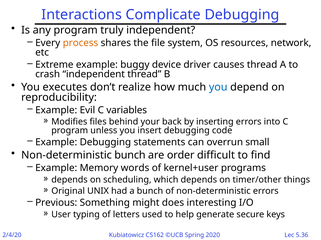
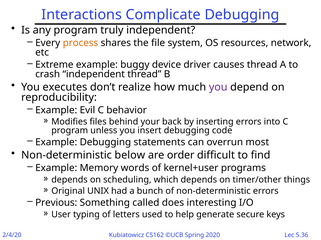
you colour: blue -> purple (218, 87)
variables: variables -> behavior (127, 110)
small: small -> most (257, 143)
Non-deterministic bunch: bunch -> below (130, 156)
might: might -> called (146, 203)
